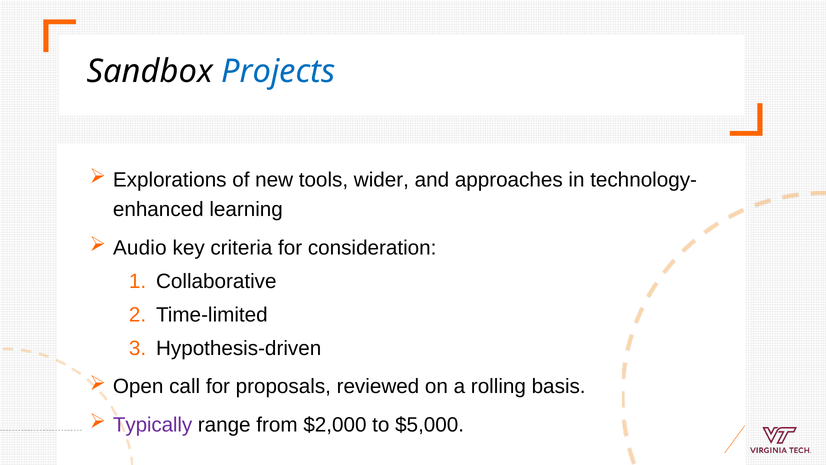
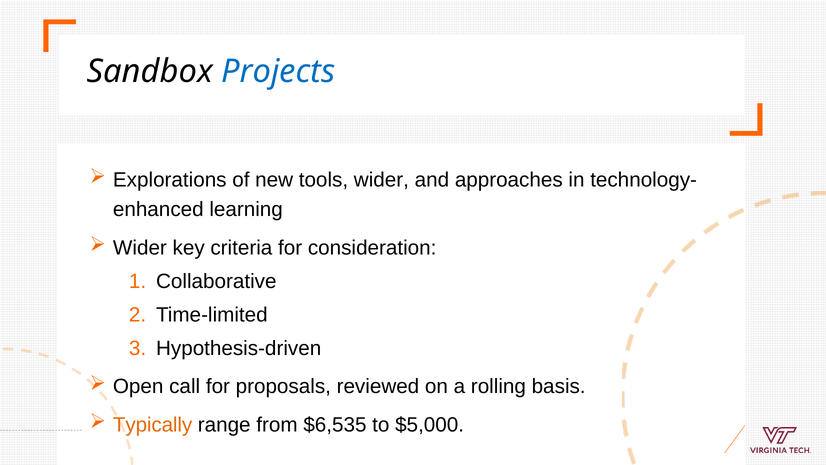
Audio: Audio -> Wider (140, 248)
Typically colour: purple -> orange (153, 425)
$2,000: $2,000 -> $6,535 (335, 425)
